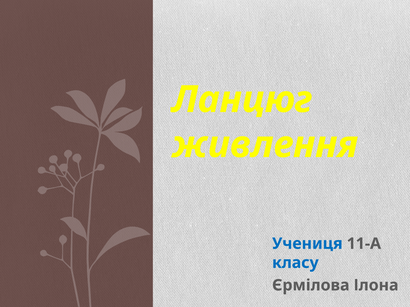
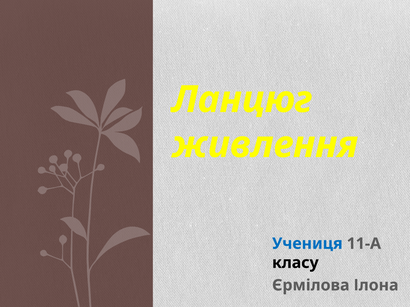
класу colour: blue -> black (295, 263)
